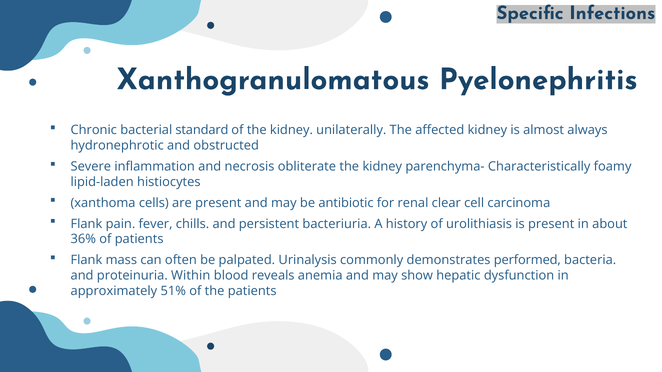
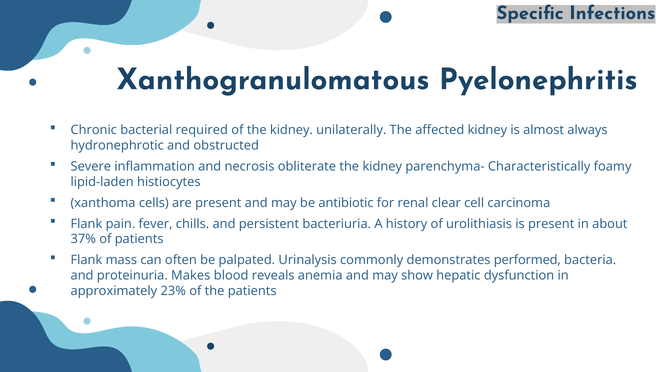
standard: standard -> required (202, 130)
36%: 36% -> 37% (83, 239)
Within: Within -> Makes (191, 276)
51%: 51% -> 23% (173, 291)
